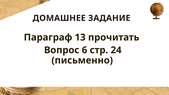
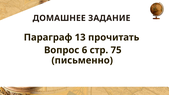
24: 24 -> 75 (116, 50)
